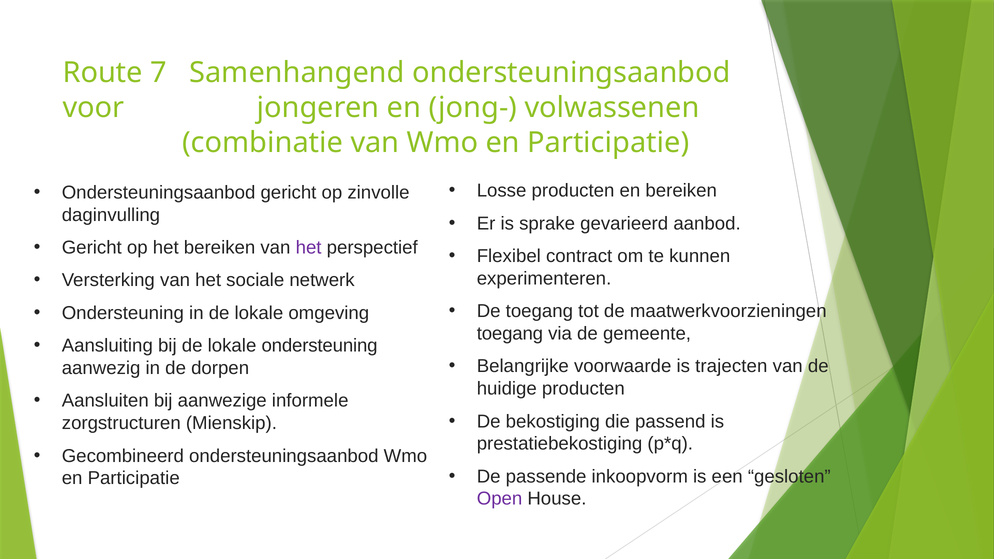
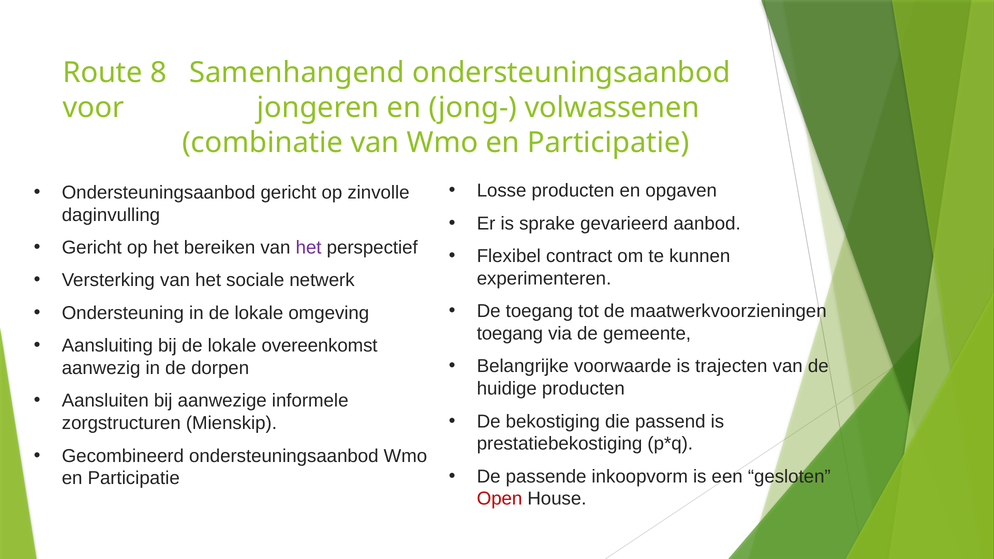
7: 7 -> 8 (159, 73)
en bereiken: bereiken -> opgaven (681, 191)
lokale ondersteuning: ondersteuning -> overeenkomst (320, 346)
Open colour: purple -> red (500, 499)
